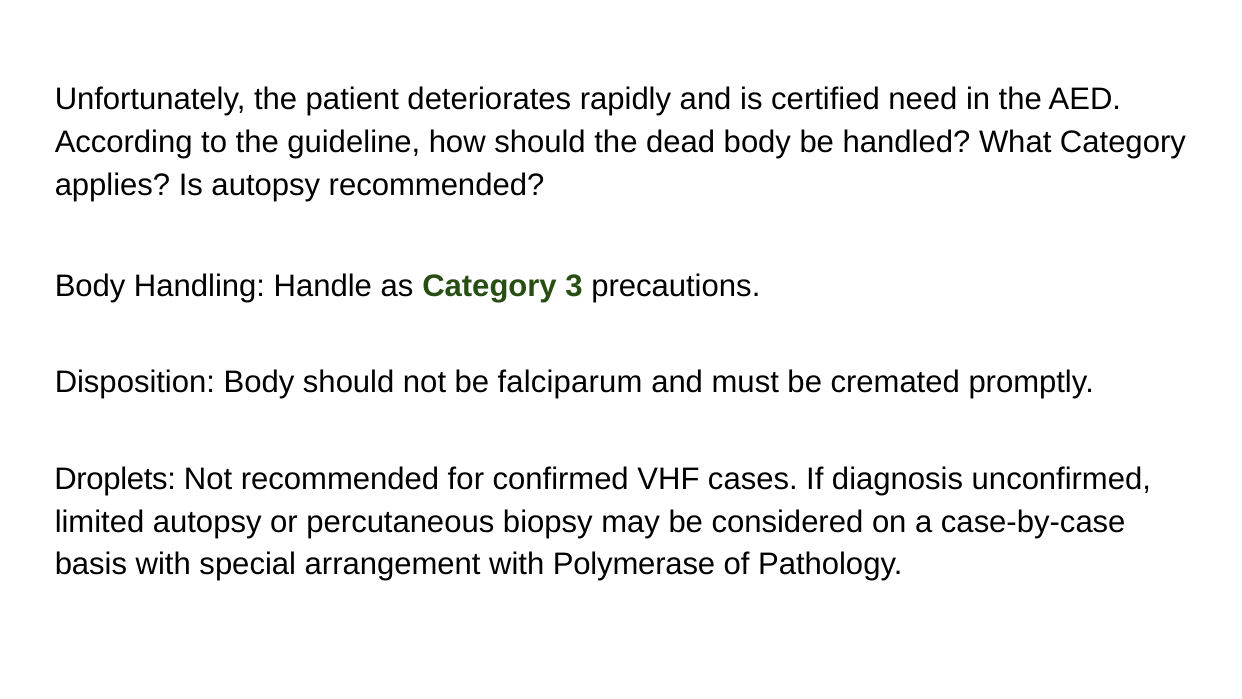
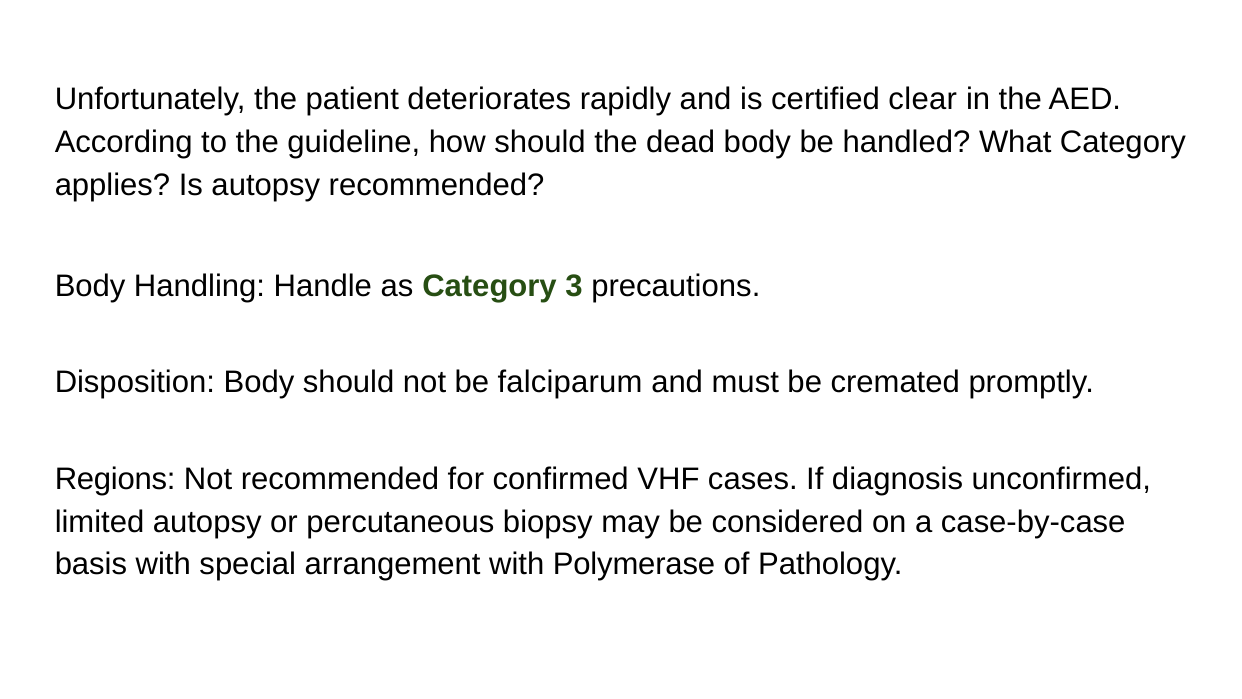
need: need -> clear (923, 99)
Droplets: Droplets -> Regions (115, 479)
